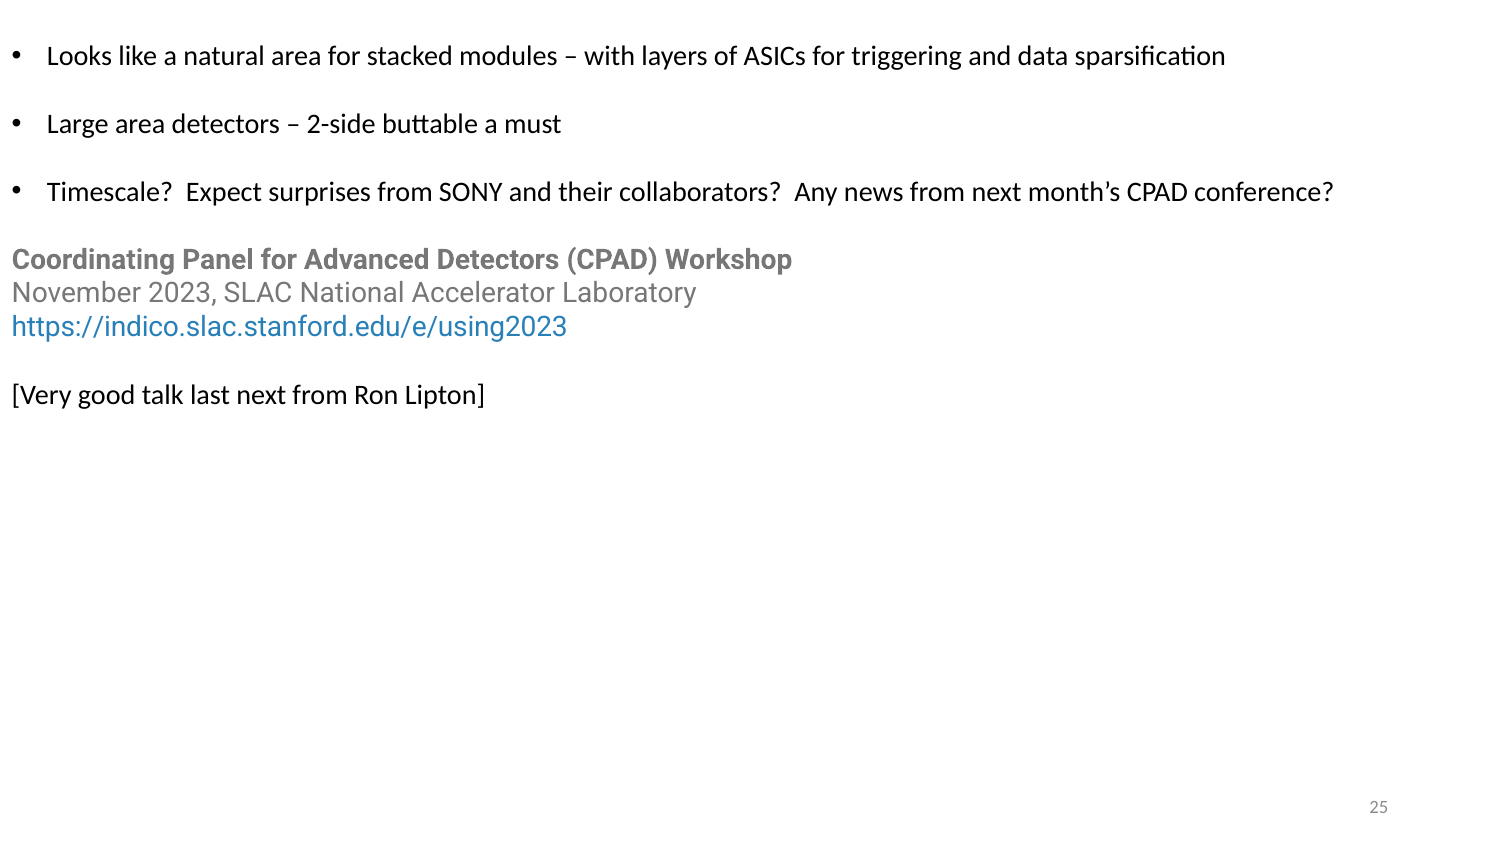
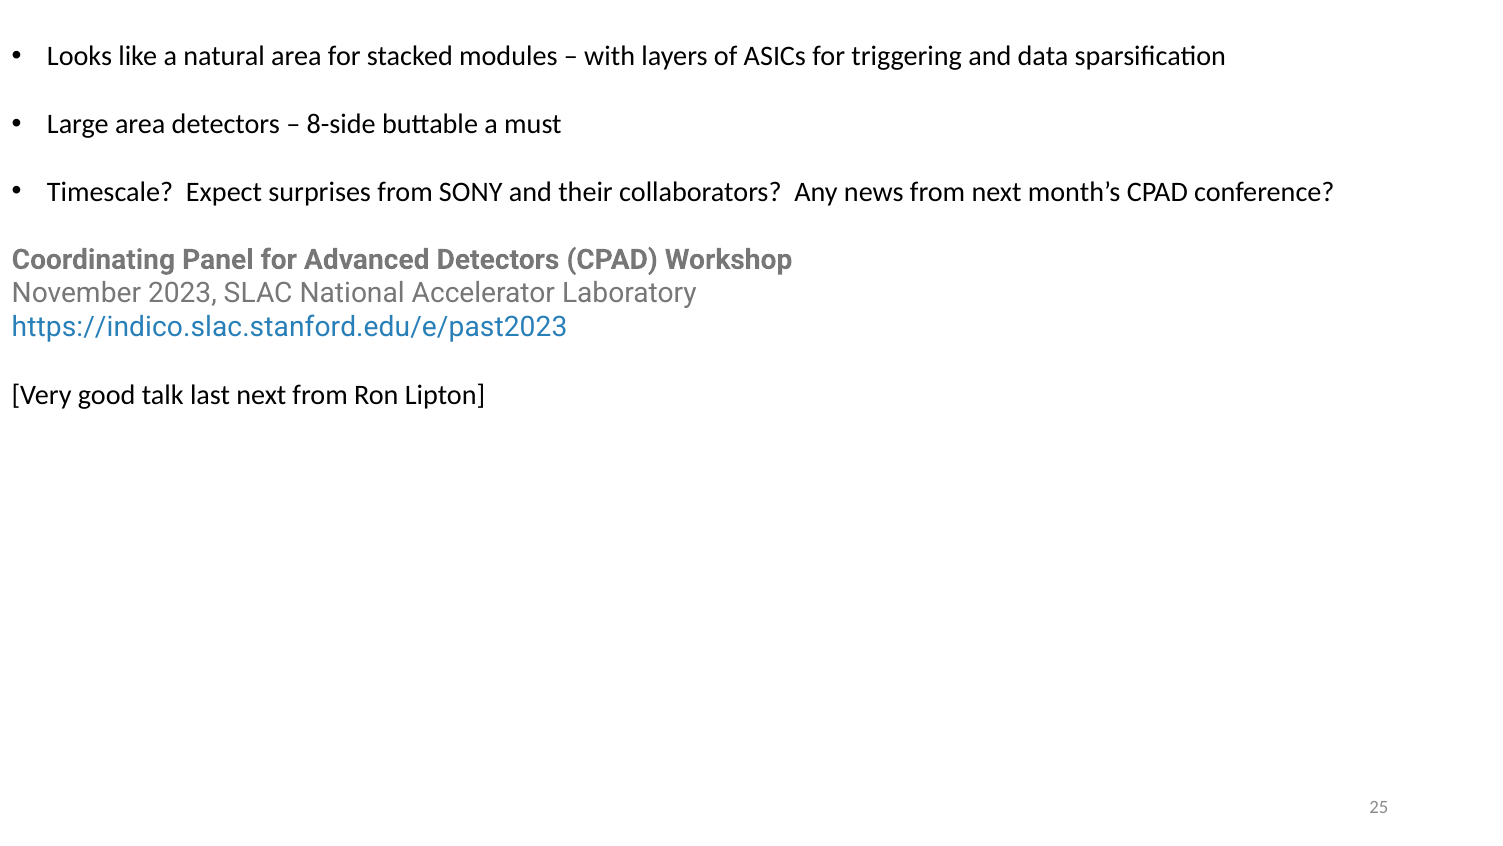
2-side: 2-side -> 8-side (341, 124)
https://indico.slac.stanford.edu/e/using2023: https://indico.slac.stanford.edu/e/using2023 -> https://indico.slac.stanford.edu/e/past2023 (290, 327)
